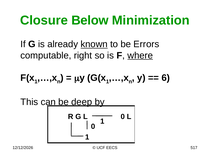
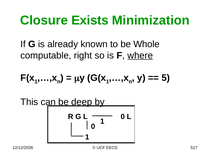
Below: Below -> Exists (90, 20)
known underline: present -> none (94, 44)
Errors: Errors -> Whole (146, 44)
6: 6 -> 5 (166, 78)
